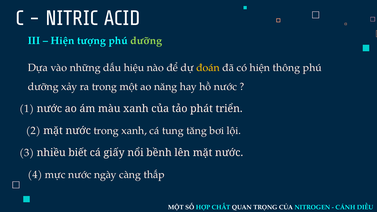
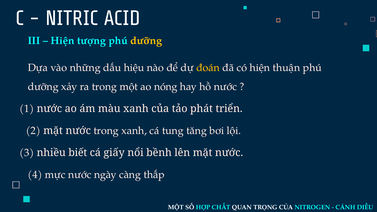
dưỡng colour: light green -> yellow (146, 41)
thông: thông -> thuận (286, 68)
năng: năng -> nóng (166, 87)
